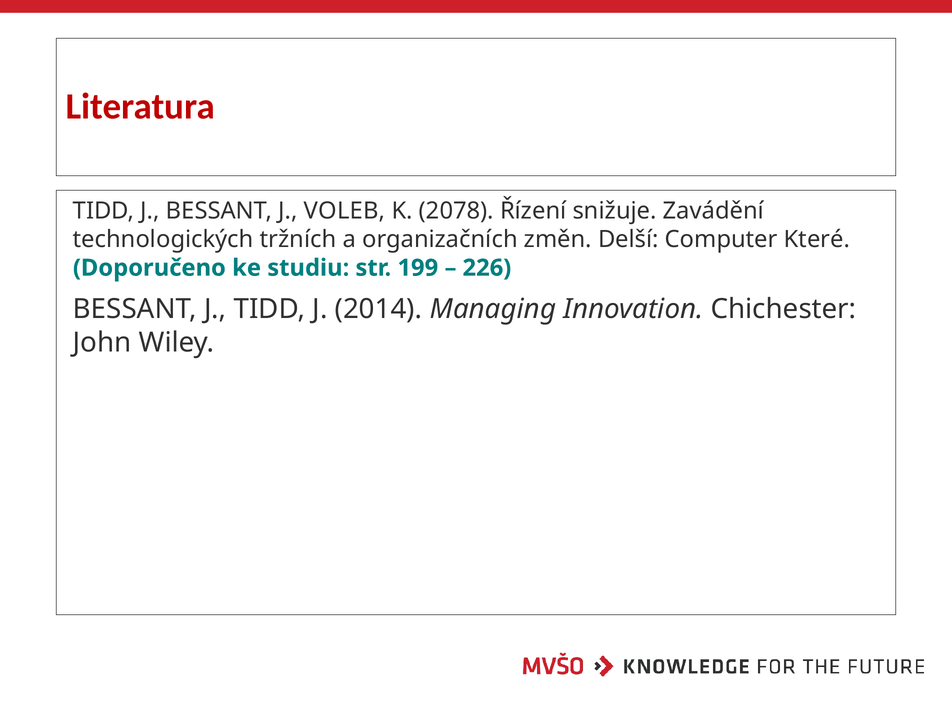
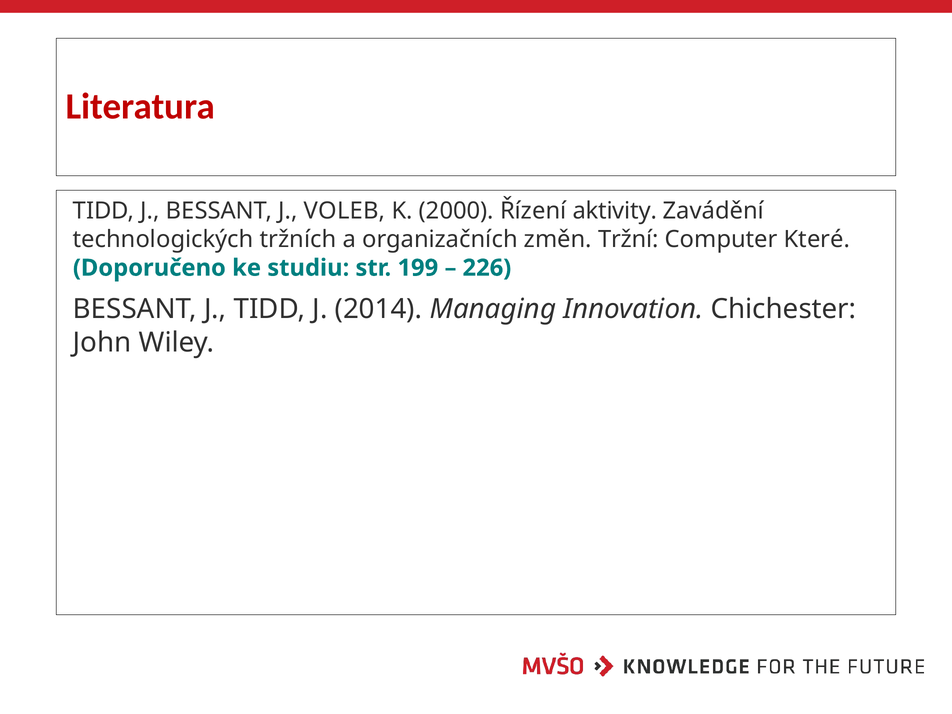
2078: 2078 -> 2000 (456, 211)
snižuje: snižuje -> aktivity (615, 211)
Delší: Delší -> Tržní (628, 239)
